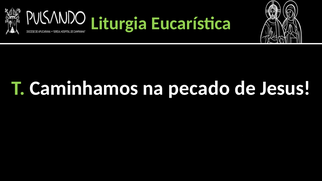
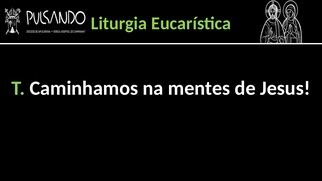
pecado: pecado -> mentes (199, 88)
